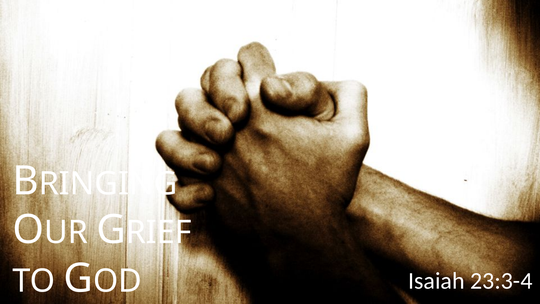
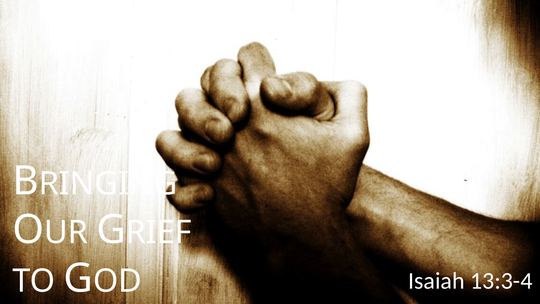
23:3-4: 23:3-4 -> 13:3-4 (501, 281)
